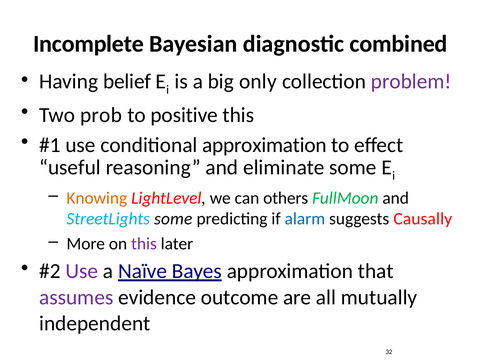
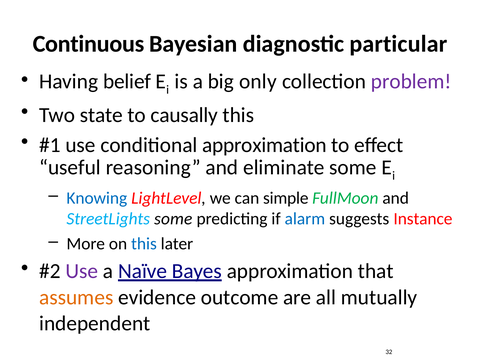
Incomplete: Incomplete -> Continuous (89, 44)
combined: combined -> particular (398, 44)
prob: prob -> state (101, 115)
positive: positive -> causally (184, 115)
Knowing colour: orange -> blue (97, 198)
others: others -> simple (286, 198)
Causally: Causally -> Instance (423, 219)
this colour: purple -> blue (144, 244)
assumes colour: purple -> orange (76, 297)
